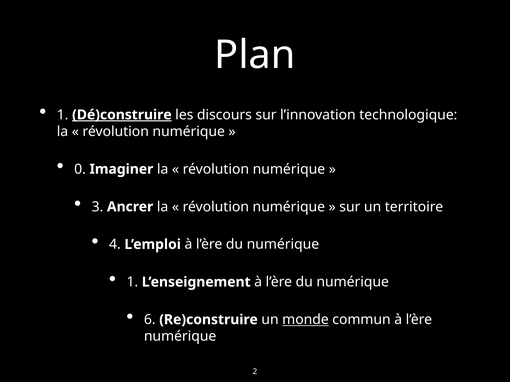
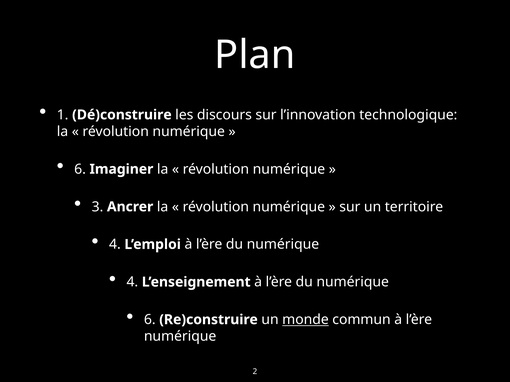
Dé)construire underline: present -> none (122, 115)
0: 0 -> 6 (80, 169)
1: 1 -> 4 (132, 282)
